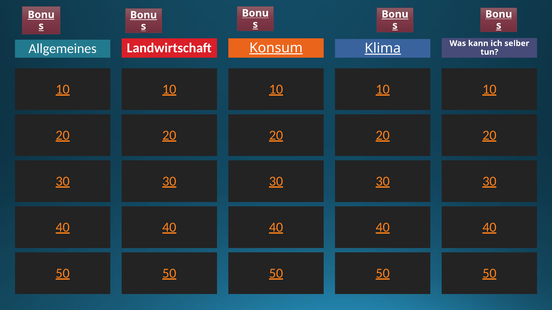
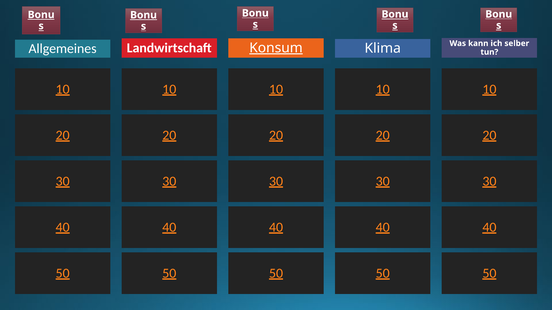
Klima underline: present -> none (383, 48)
